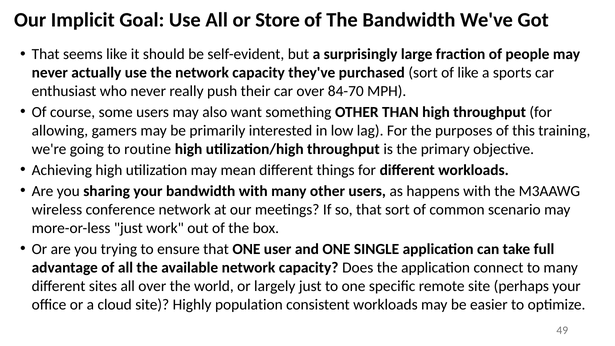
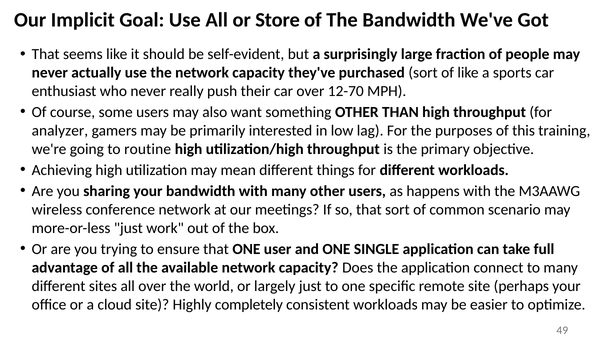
84-70: 84-70 -> 12-70 (346, 91)
allowing: allowing -> analyzer (60, 131)
population: population -> completely (249, 304)
